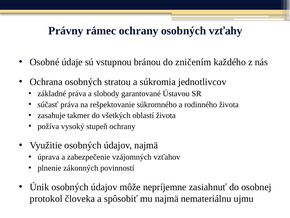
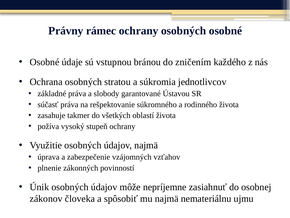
osobných vzťahy: vzťahy -> osobné (226, 31)
protokol: protokol -> zákonov (46, 198)
